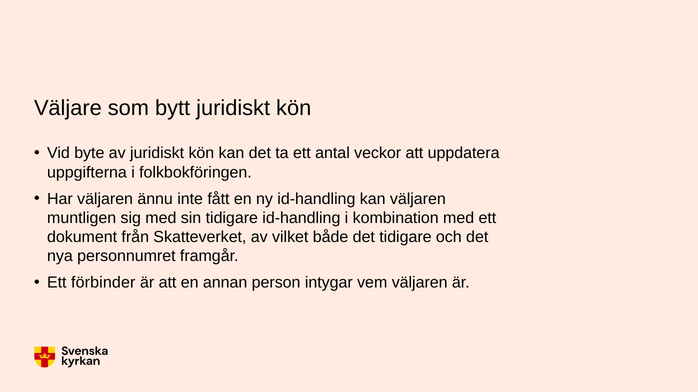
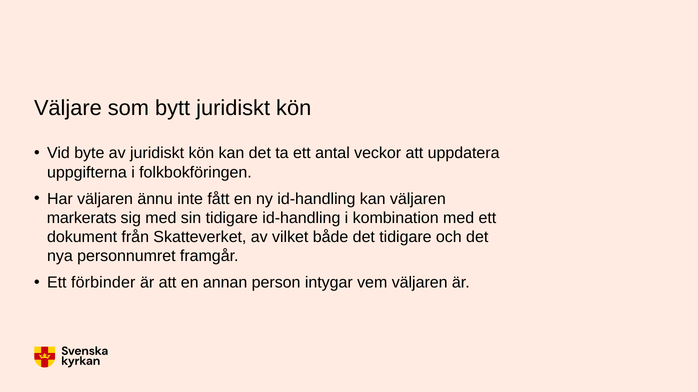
muntligen: muntligen -> markerats (82, 218)
